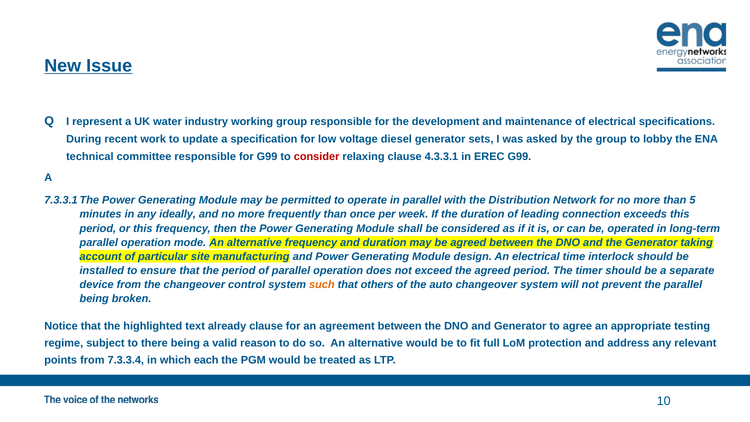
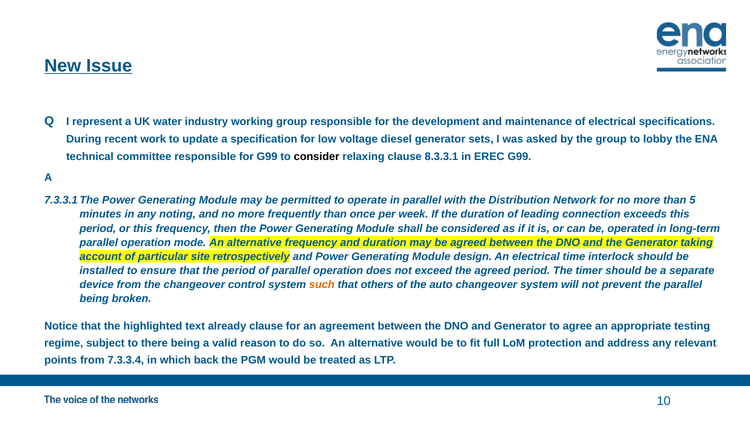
consider colour: red -> black (317, 156)
4.3.3.1: 4.3.3.1 -> 8.3.3.1 (441, 156)
ideally: ideally -> noting (178, 214)
manufacturing: manufacturing -> retrospectively (251, 256)
each: each -> back (206, 360)
